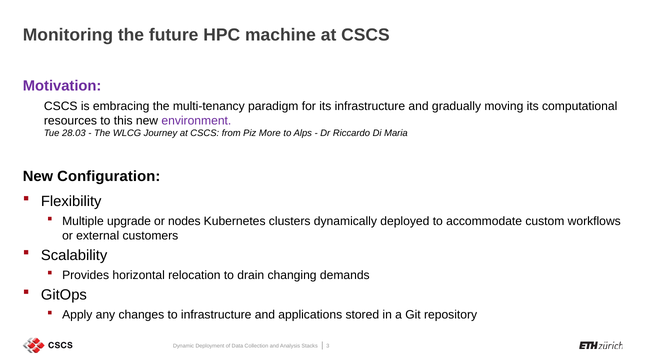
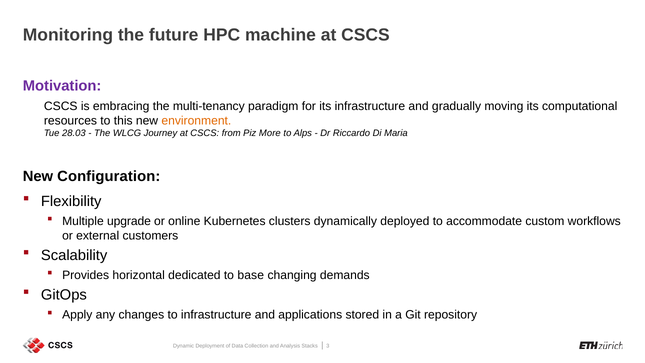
environment colour: purple -> orange (196, 120)
nodes: nodes -> online (184, 221)
relocation: relocation -> dedicated (194, 275)
drain: drain -> base (251, 275)
